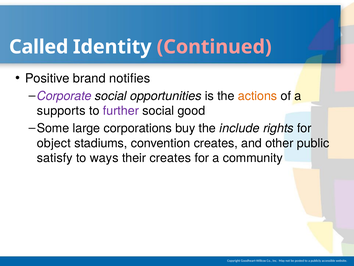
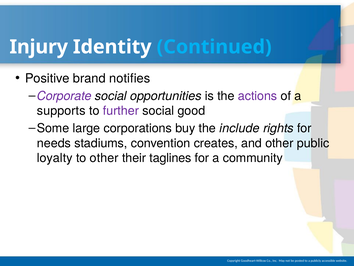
Called: Called -> Injury (39, 47)
Continued colour: pink -> light blue (214, 47)
actions colour: orange -> purple (258, 96)
object: object -> needs (54, 143)
satisfy: satisfy -> loyalty (55, 158)
to ways: ways -> other (104, 158)
their creates: creates -> taglines (170, 158)
